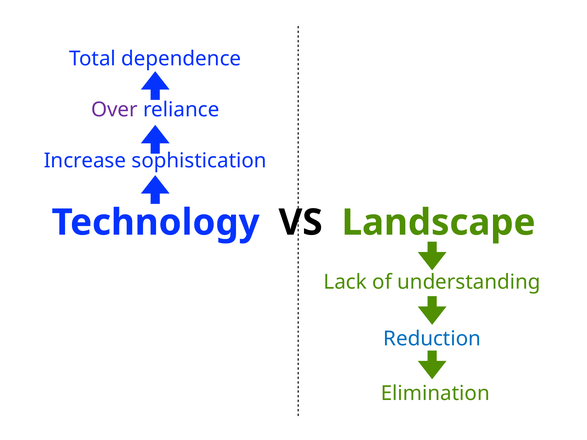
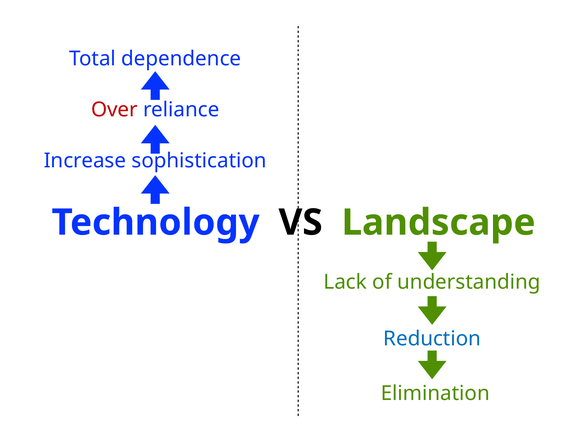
Over colour: purple -> red (114, 110)
